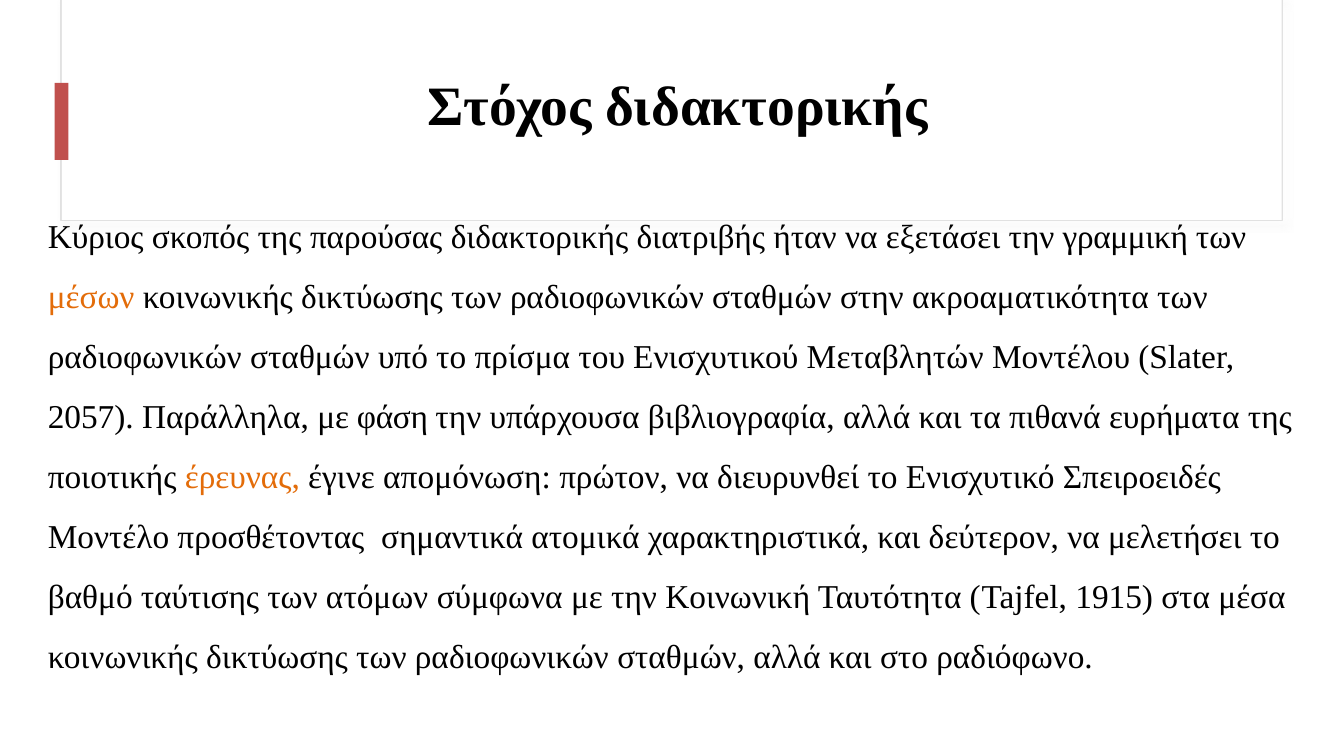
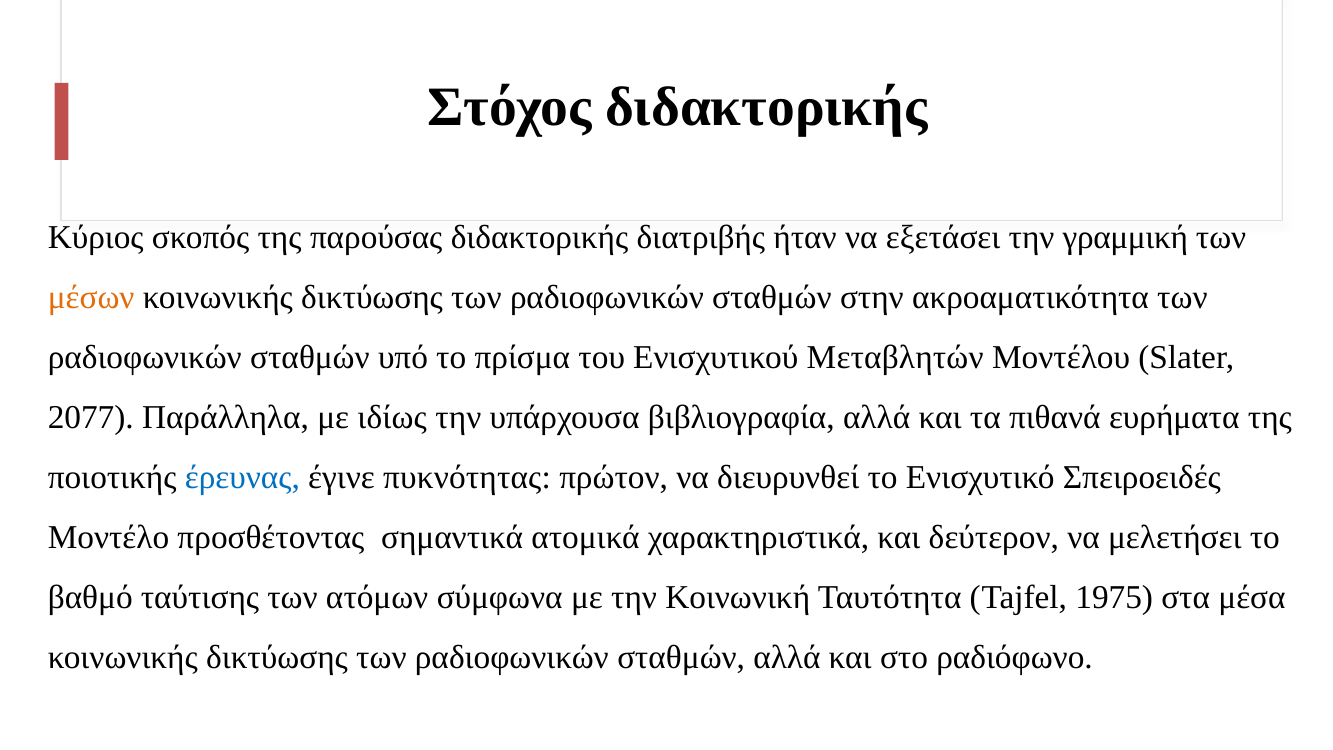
2057: 2057 -> 2077 (91, 418)
φάση: φάση -> ιδίως (392, 418)
έρευνας colour: orange -> blue (242, 478)
απομόνωση: απομόνωση -> πυκνότητας (467, 478)
1915: 1915 -> 1975 (1114, 598)
